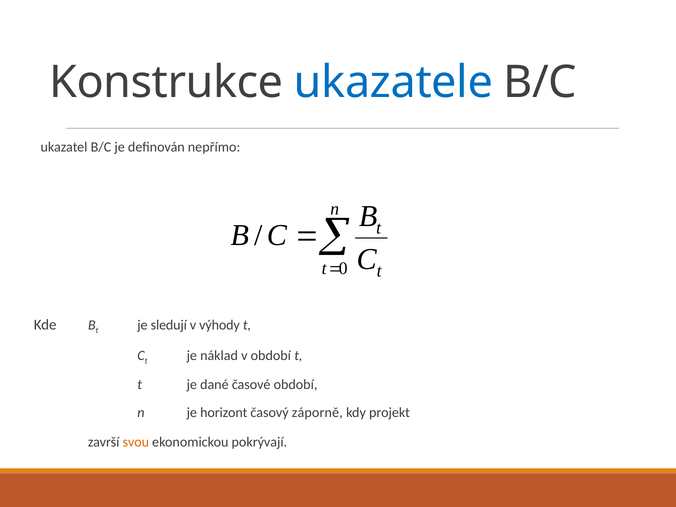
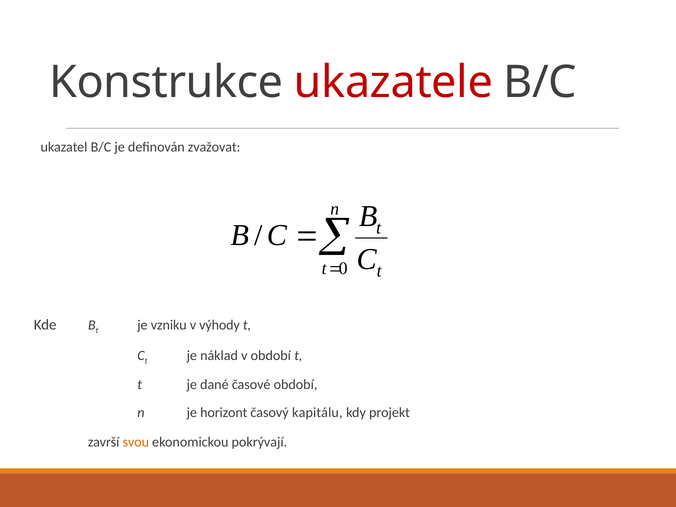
ukazatele colour: blue -> red (393, 82)
nepřímo: nepřímo -> zvažovat (214, 147)
sledují: sledují -> vzniku (169, 325)
záporně: záporně -> kapitálu (317, 413)
